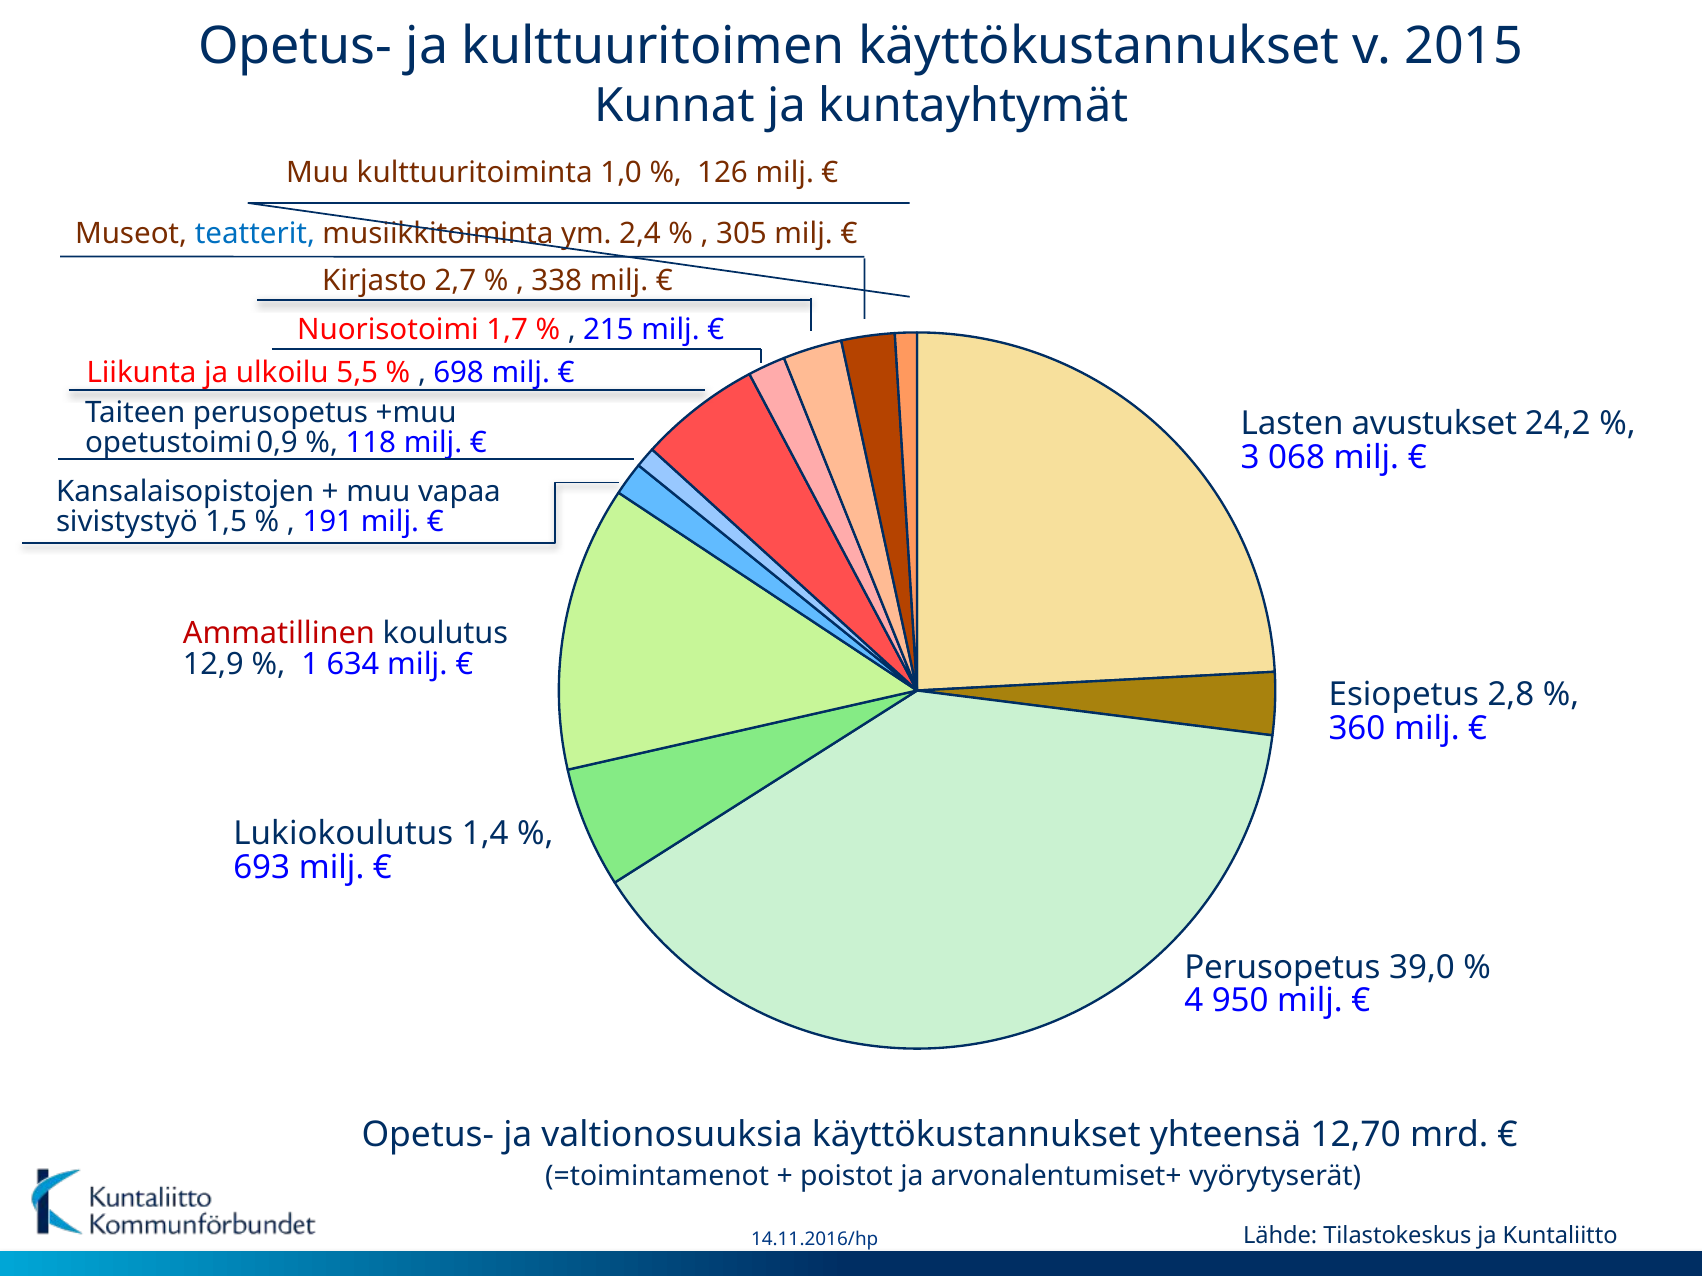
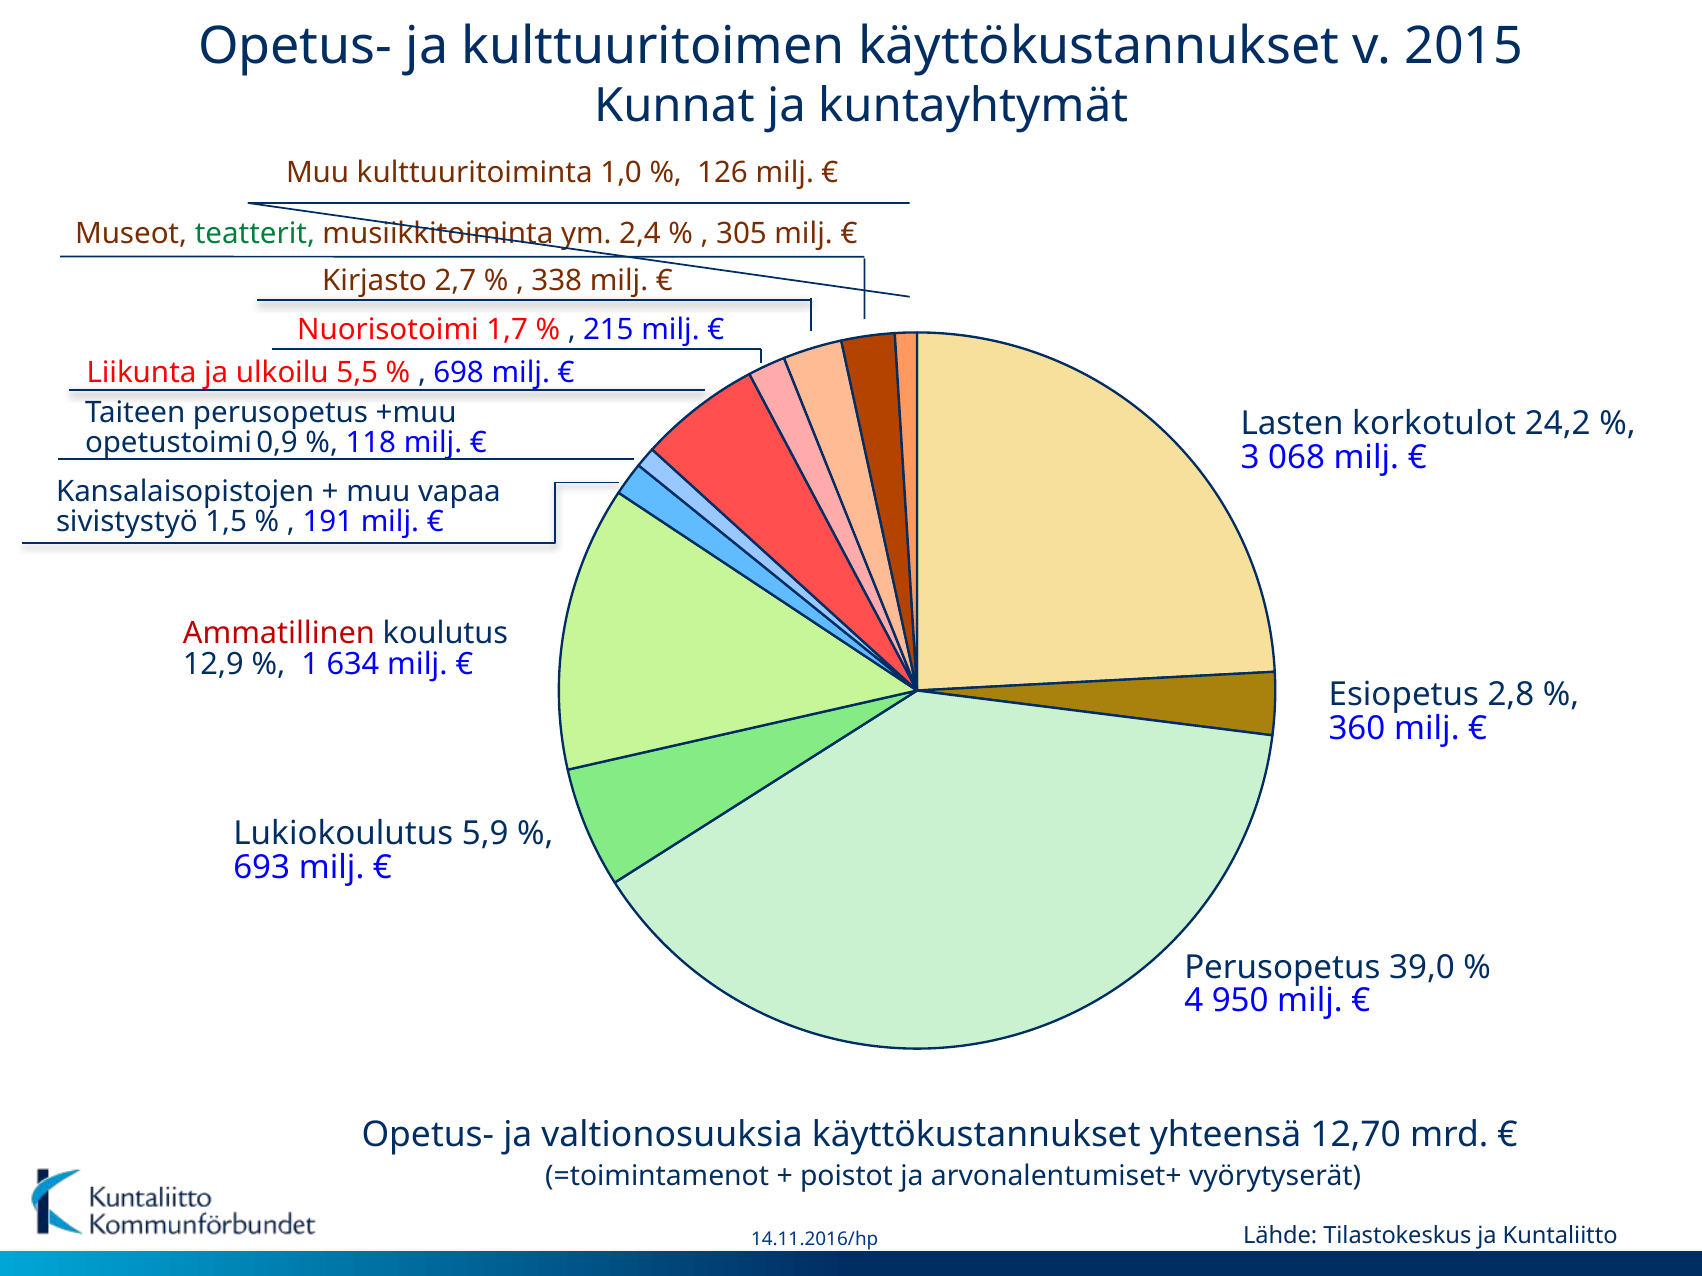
teatterit colour: blue -> green (255, 234)
avustukset: avustukset -> korkotulot (1434, 424)
1,4: 1,4 -> 5,9 (485, 834)
